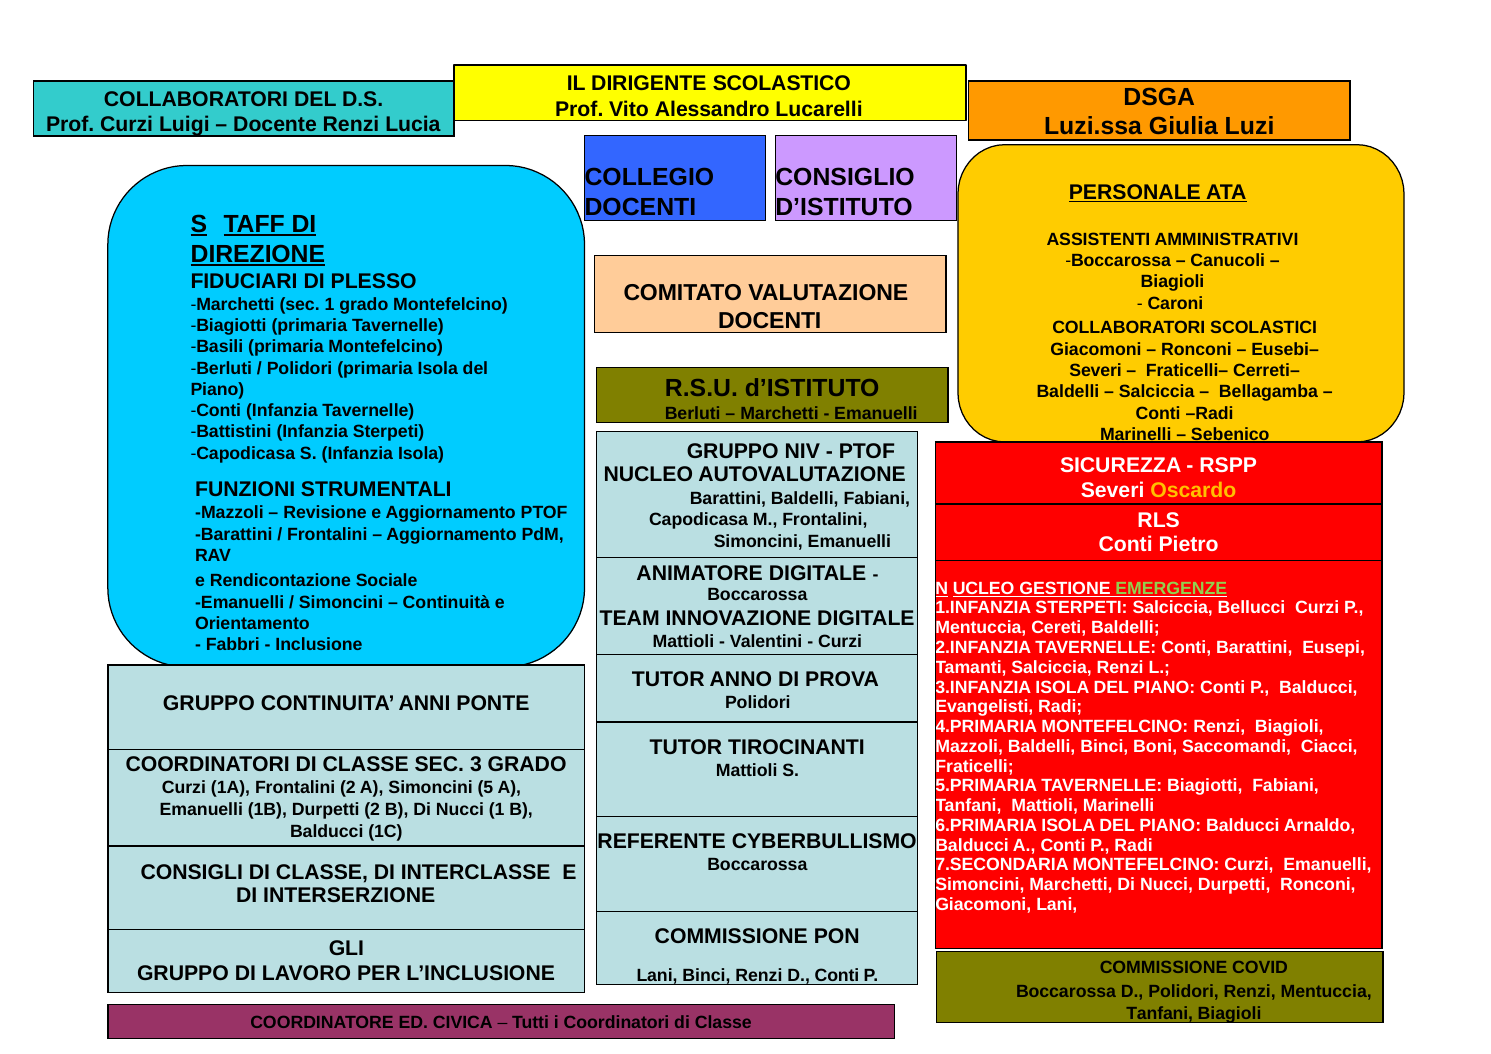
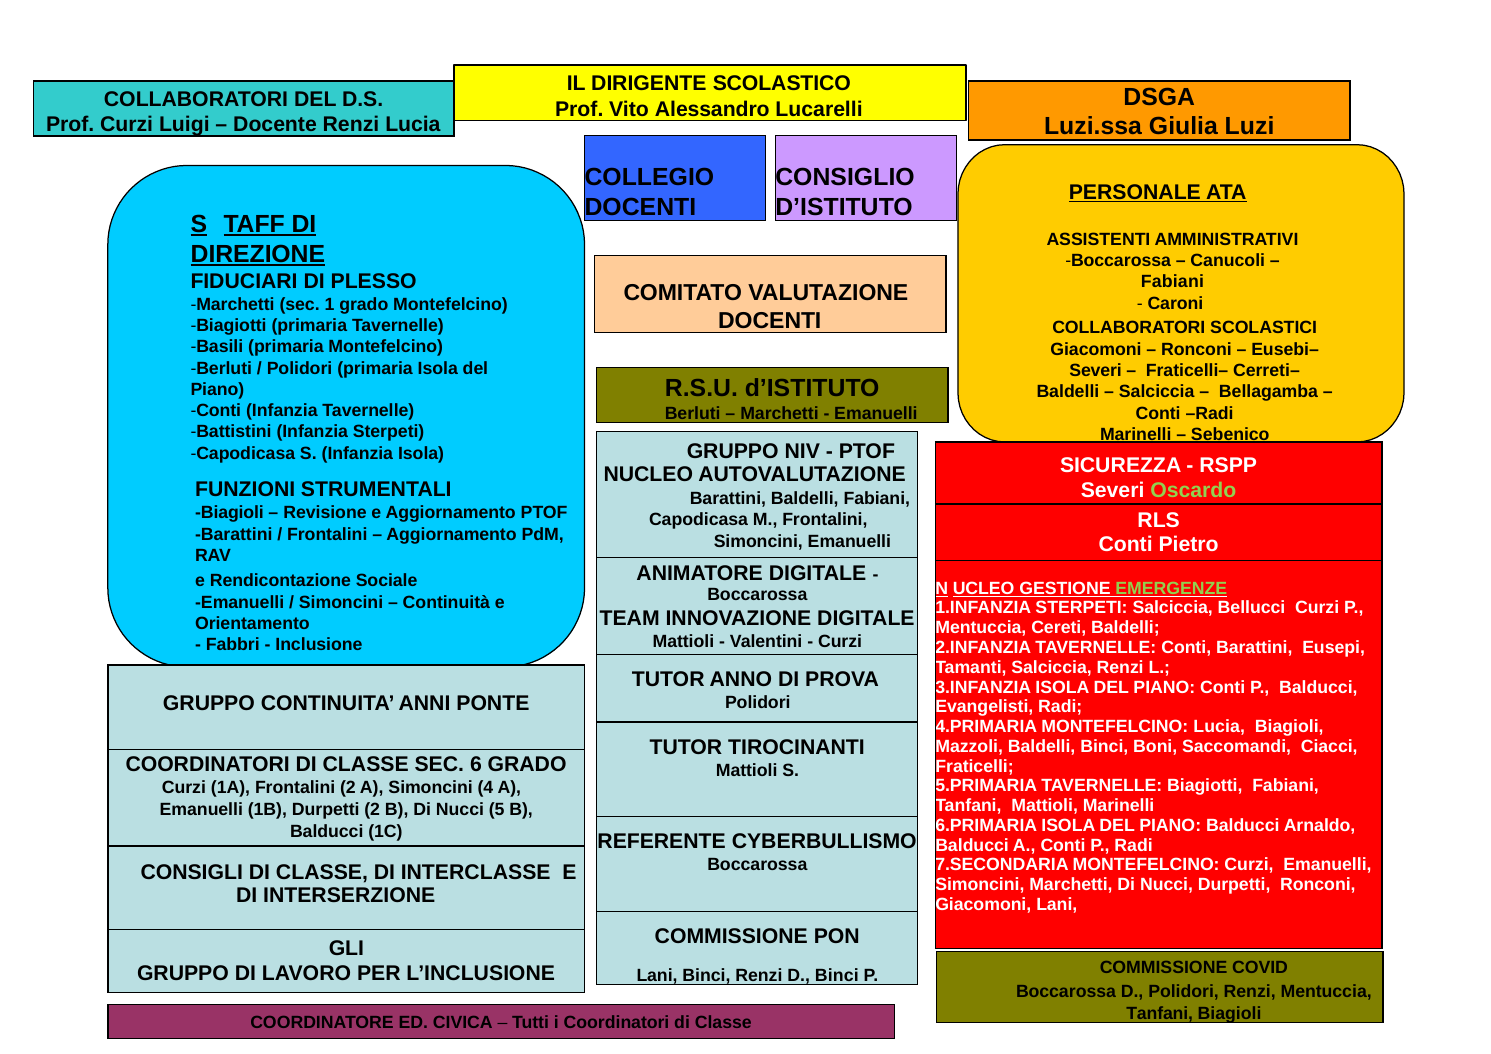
Biagioli: Biagioli -> Fabiani (1172, 282)
Oscardo colour: yellow -> light green (1193, 491)
Mazzoli: Mazzoli -> Biagioli (229, 513)
MONTEFELCINO Renzi: Renzi -> Lucia (1219, 727)
3: 3 -> 6 (476, 765)
5: 5 -> 4 (485, 788)
Nucci 1: 1 -> 5 (497, 810)
D Conti: Conti -> Binci (837, 976)
